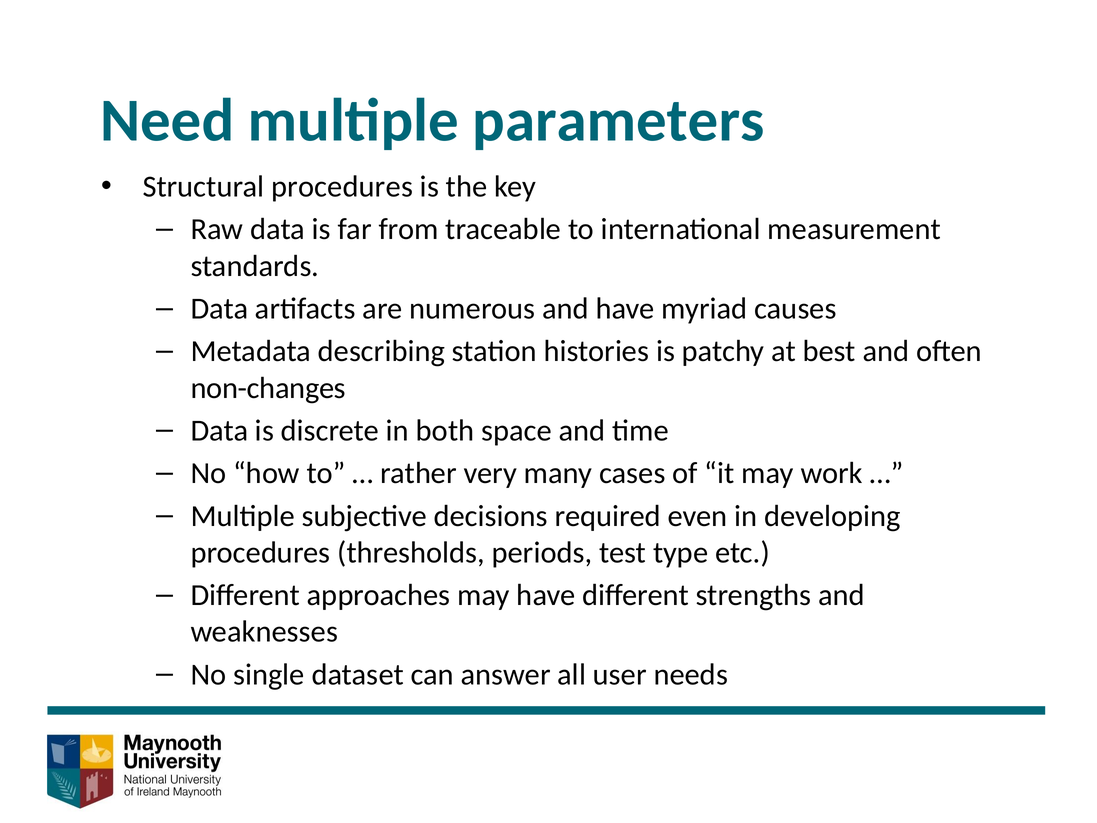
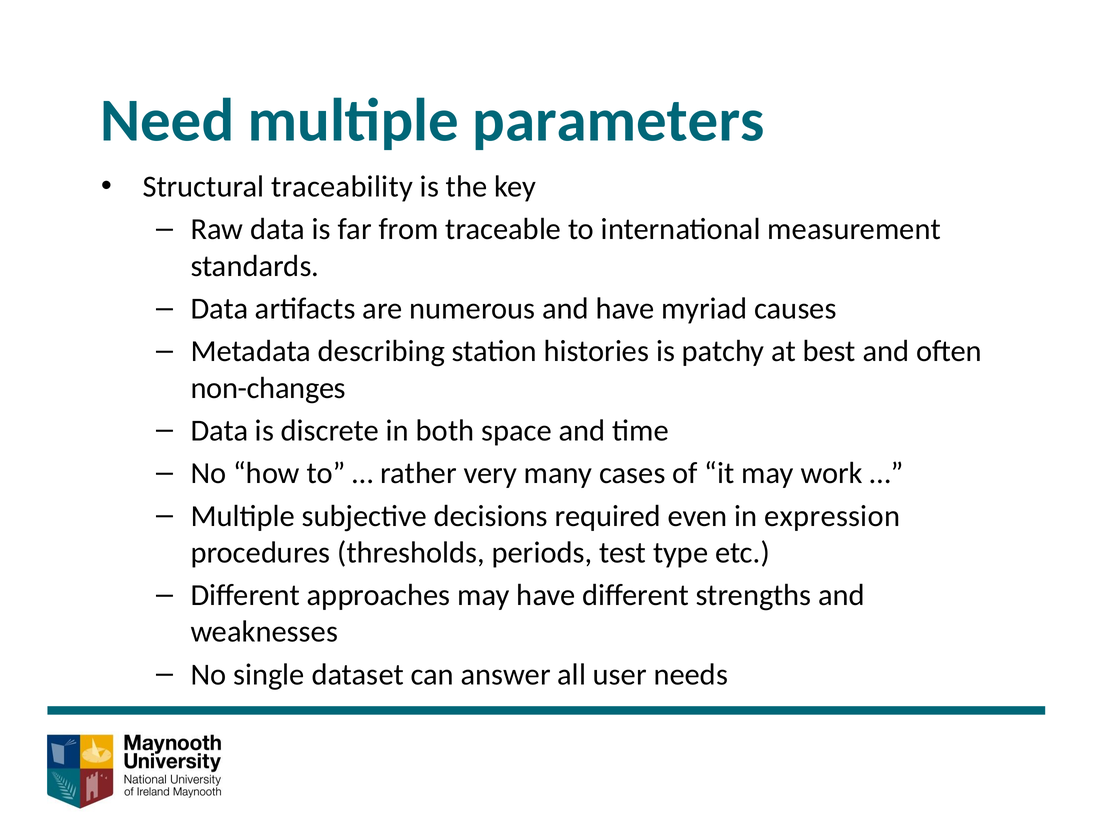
Structural procedures: procedures -> traceability (342, 187)
developing: developing -> expression (832, 516)
